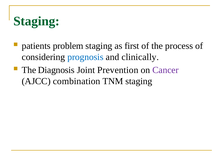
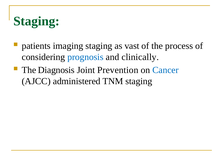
problem: problem -> imaging (68, 46)
first: first -> vast (132, 46)
Cancer colour: purple -> blue (166, 70)
combination: combination -> administered (77, 81)
